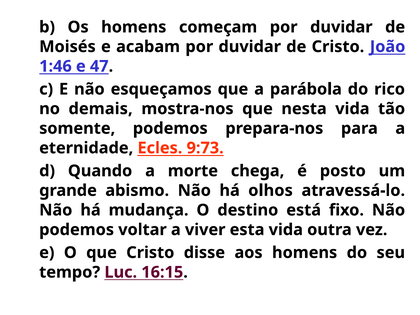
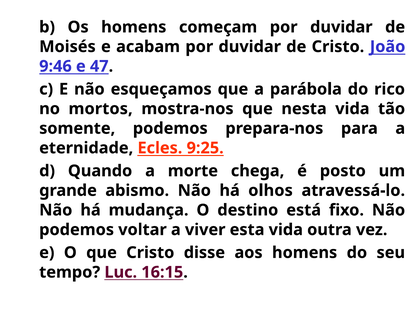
1:46: 1:46 -> 9:46 (55, 66)
demais: demais -> mortos (101, 109)
9:73: 9:73 -> 9:25 (205, 148)
